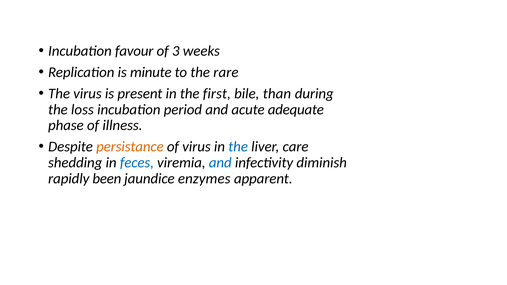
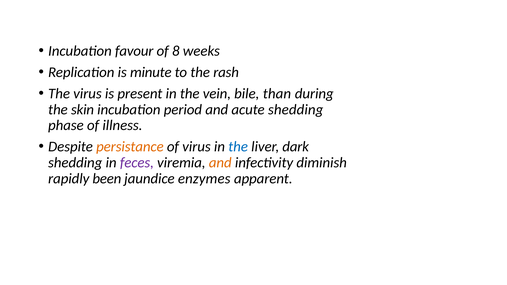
3: 3 -> 8 (176, 51)
rare: rare -> rash (226, 72)
first: first -> vein (217, 94)
loss: loss -> skin (83, 110)
acute adequate: adequate -> shedding (296, 110)
care: care -> dark (296, 147)
feces colour: blue -> purple (137, 163)
and colour: blue -> orange (220, 163)
